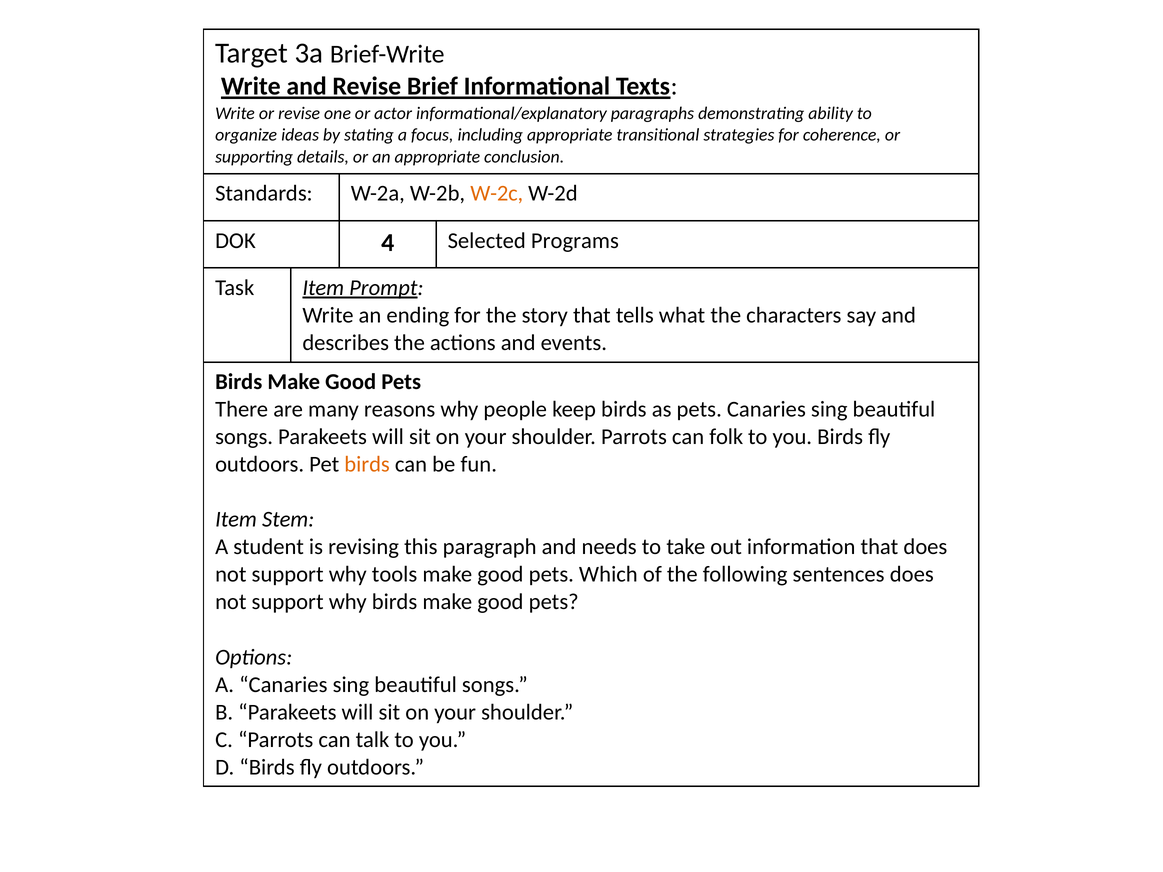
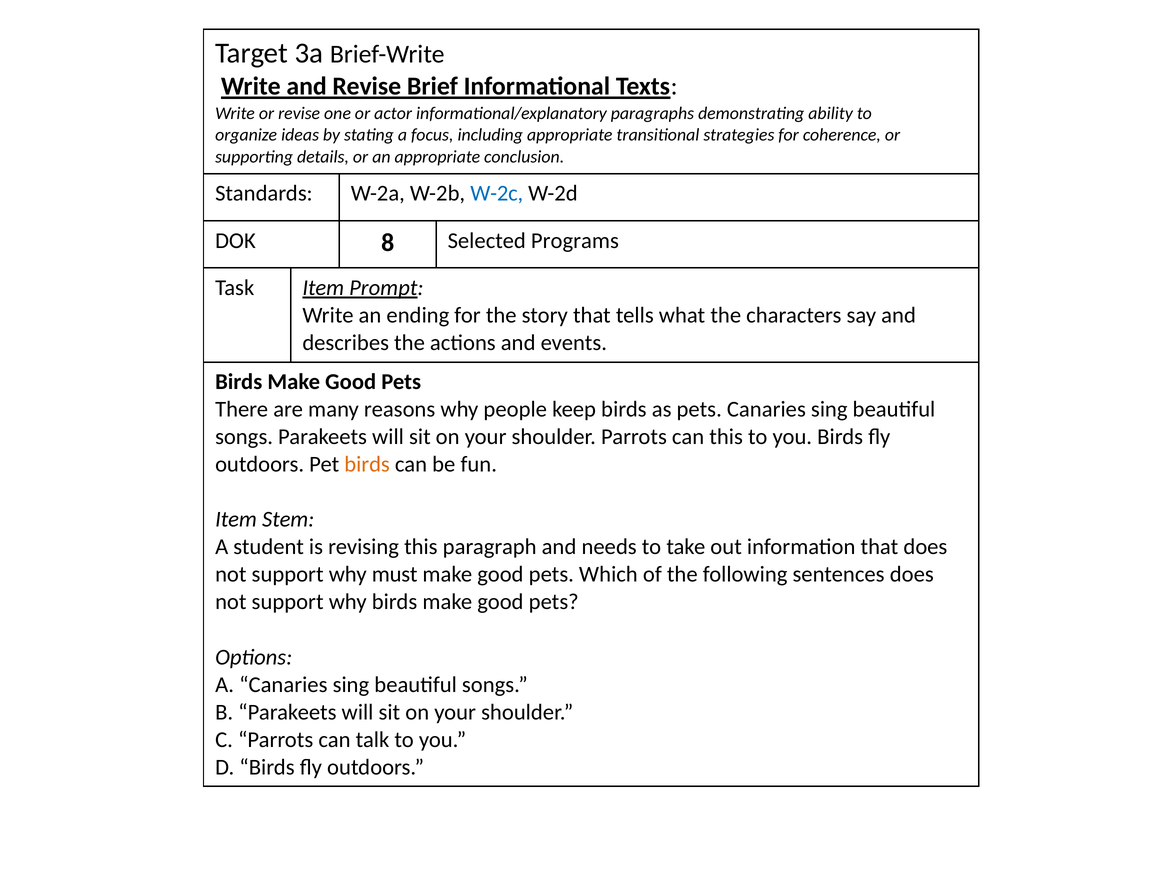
W-2c colour: orange -> blue (497, 193)
4: 4 -> 8 (388, 243)
can folk: folk -> this (726, 437)
tools: tools -> must (395, 575)
